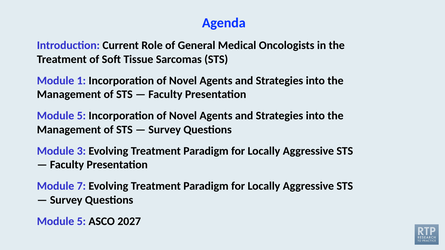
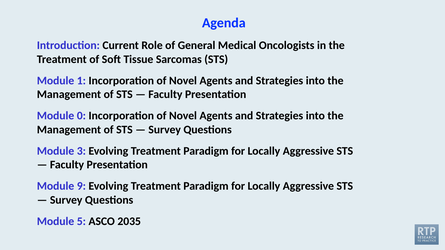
5: 5 -> 0 (81, 116)
7: 7 -> 9 (81, 186)
2027: 2027 -> 2035 (129, 222)
